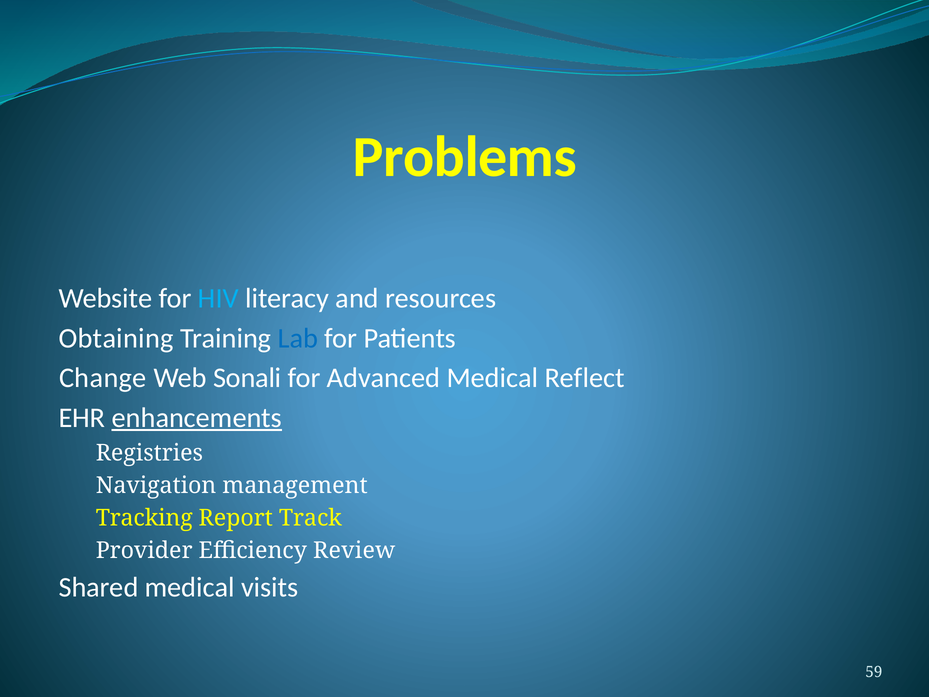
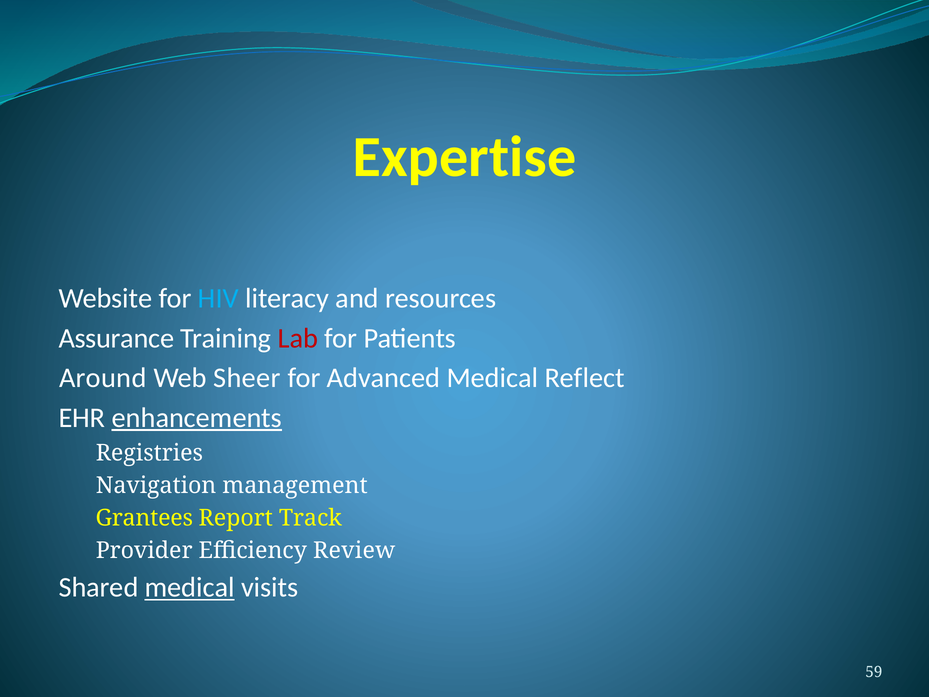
Problems: Problems -> Expertise (464, 157)
Obtaining: Obtaining -> Assurance (116, 338)
Lab colour: blue -> red (298, 338)
Change: Change -> Around (103, 378)
Sonali: Sonali -> Sheer (247, 378)
Tracking: Tracking -> Grantees (144, 518)
medical underline: none -> present (190, 587)
